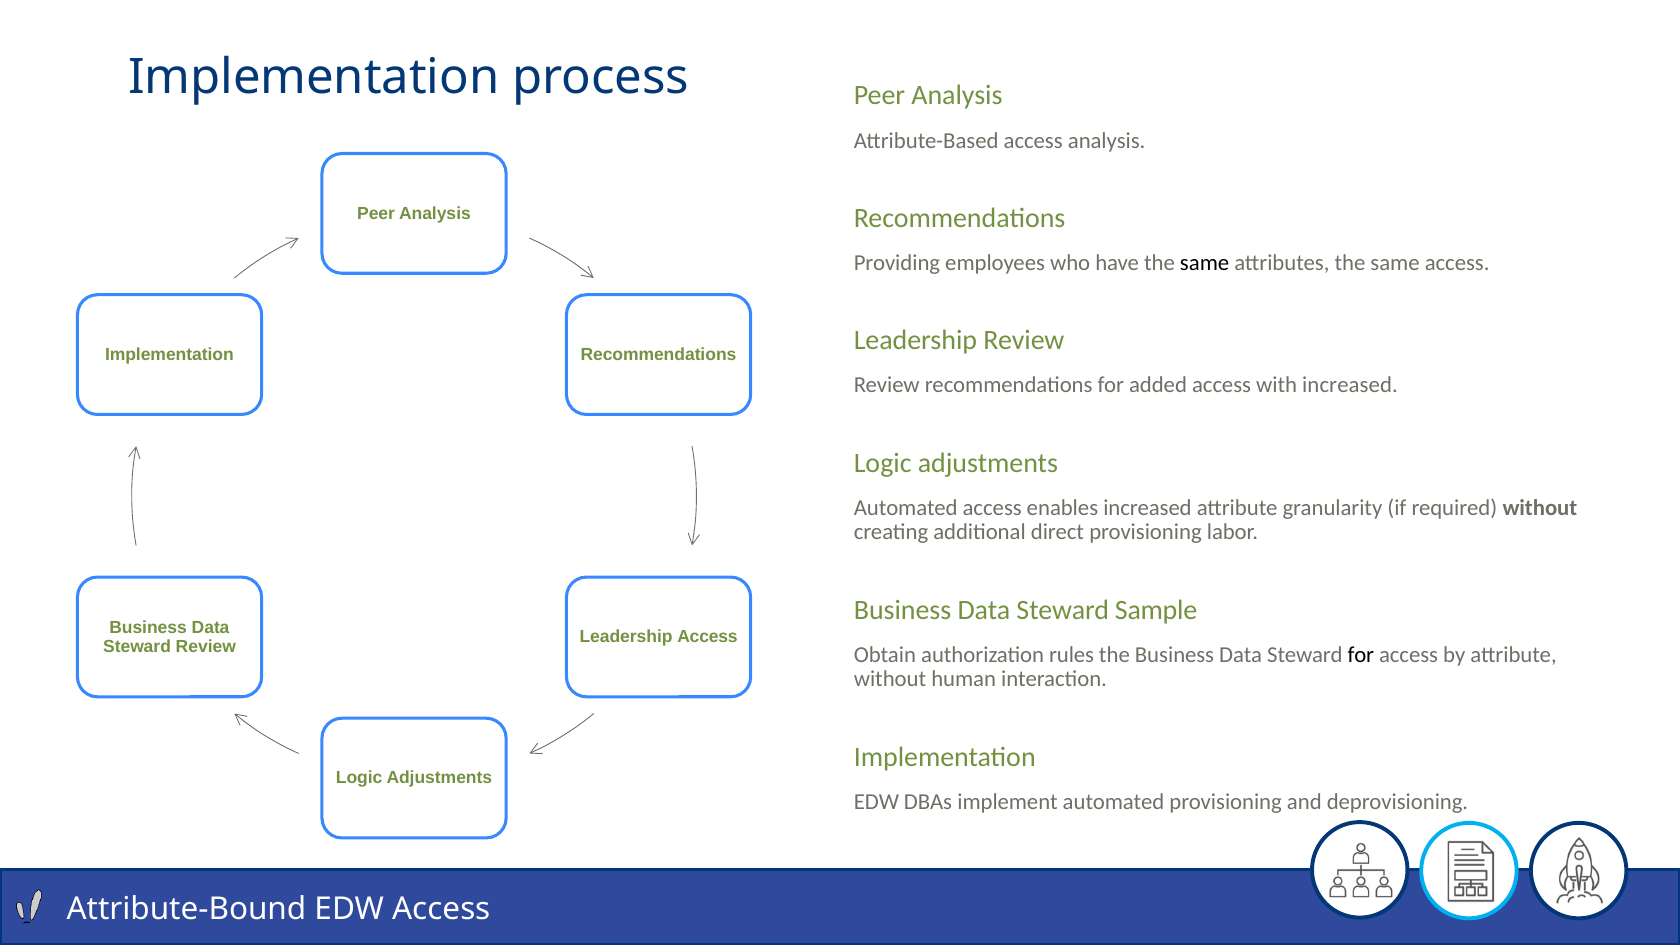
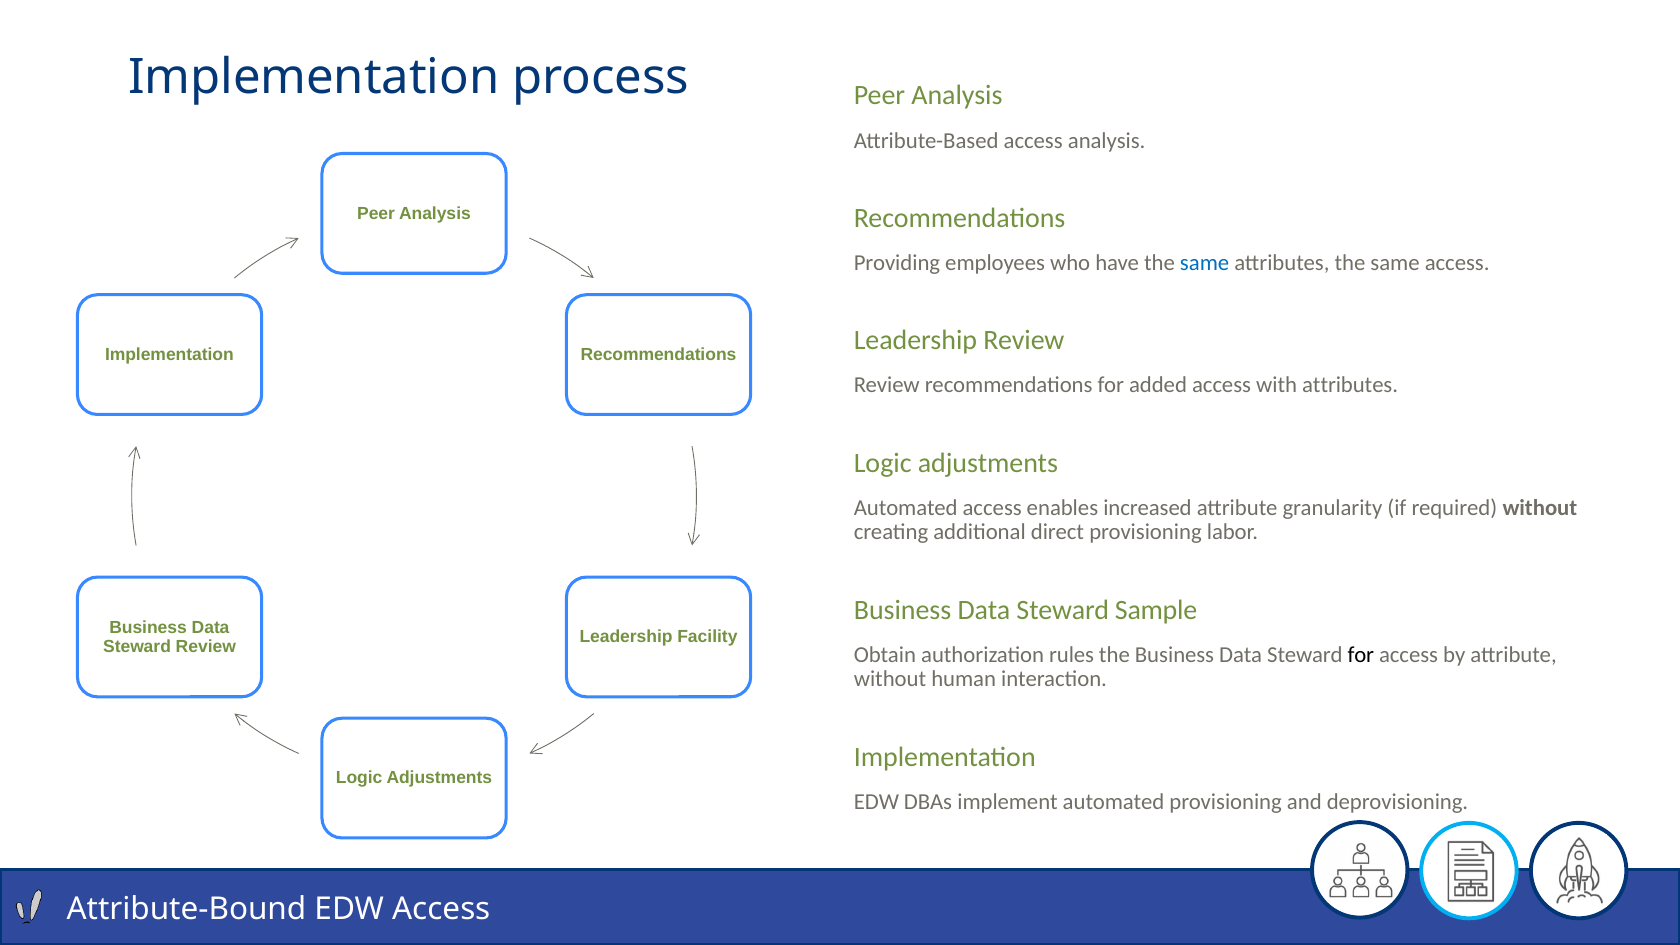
same colour: black -> blue (1205, 263)
with increased: increased -> attributes (1350, 385)
Leadership Access: Access -> Facility (707, 637)
